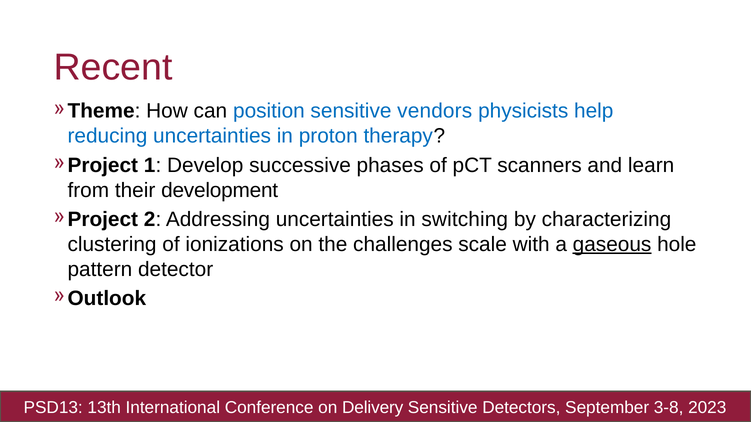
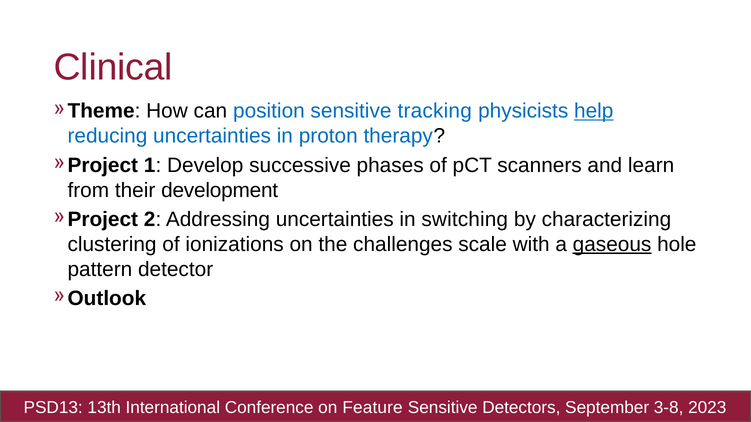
Recent: Recent -> Clinical (113, 67)
vendors: vendors -> tracking (435, 111)
help underline: none -> present (594, 111)
Delivery: Delivery -> Feature (373, 408)
